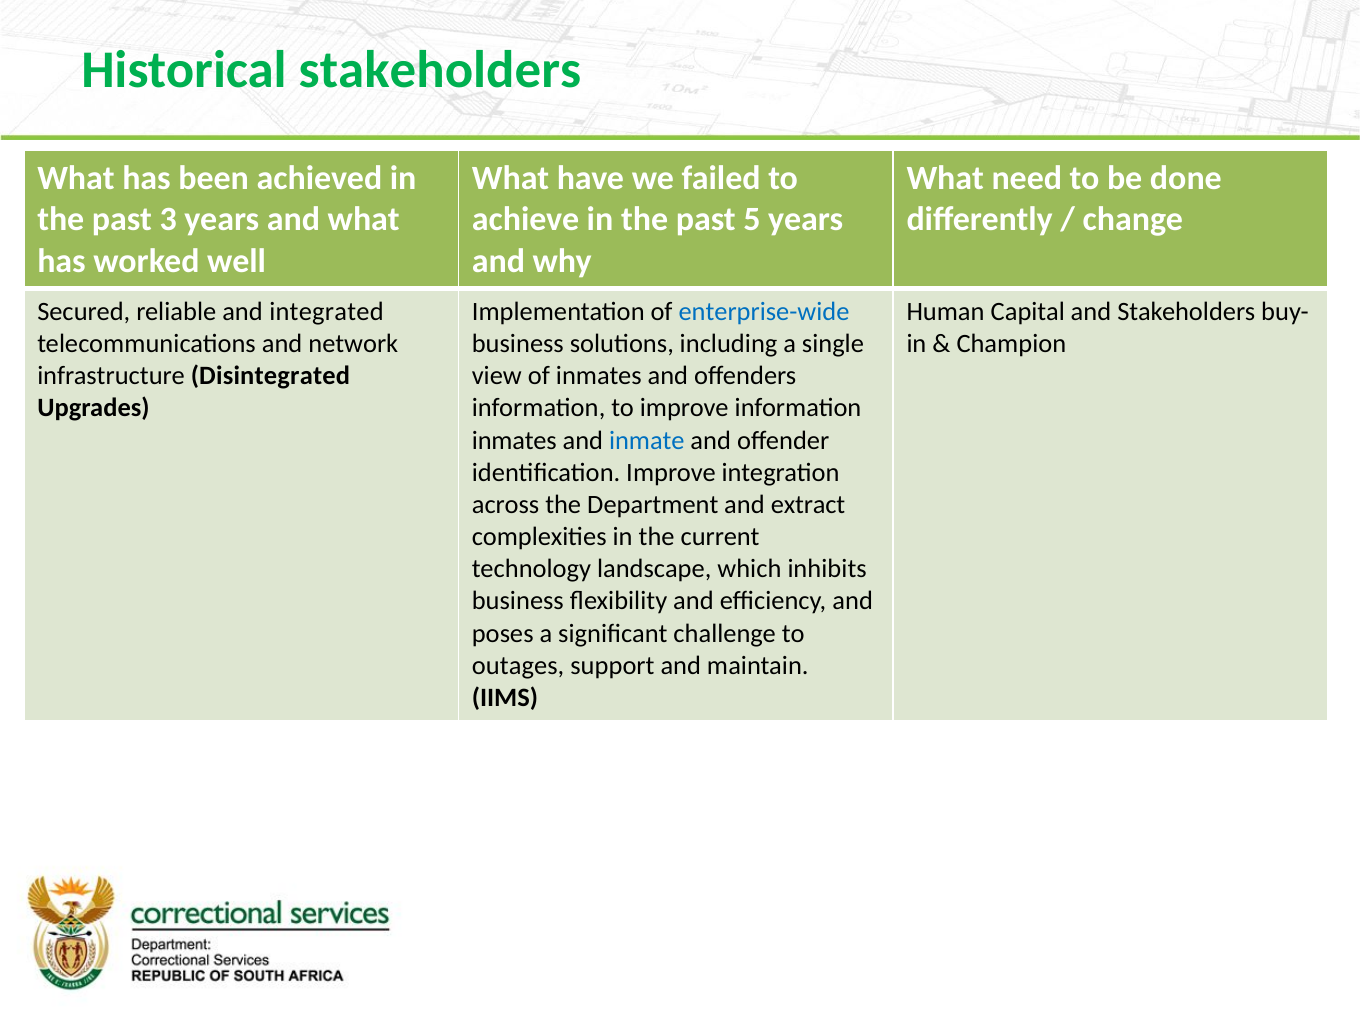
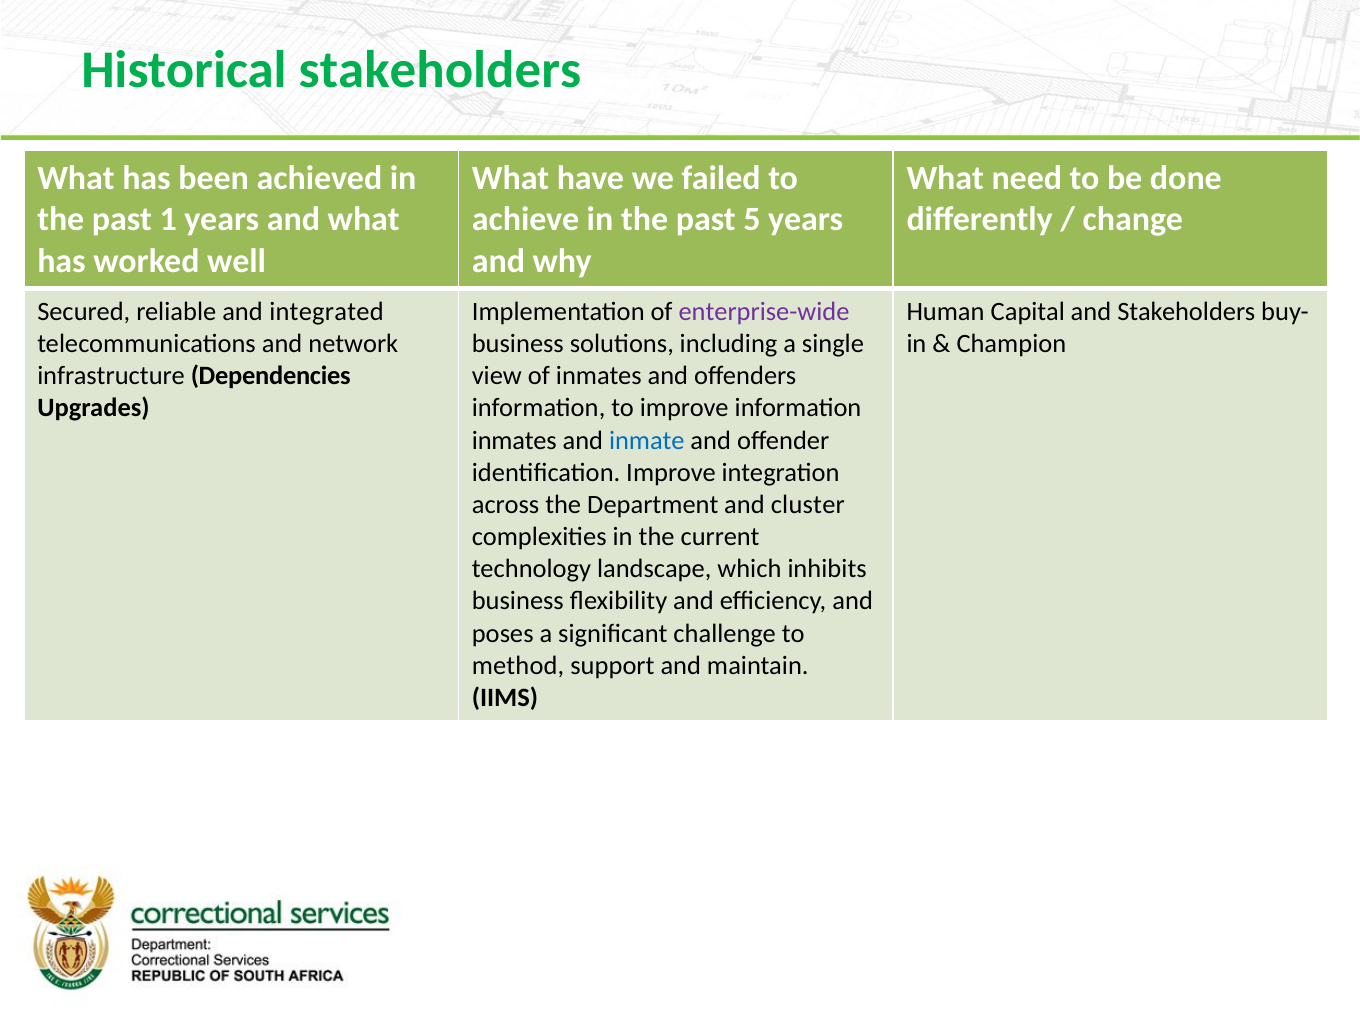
3: 3 -> 1 (168, 220)
enterprise-wide colour: blue -> purple (764, 312)
Disintegrated: Disintegrated -> Dependencies (271, 376)
extract: extract -> cluster (808, 505)
outages: outages -> method (518, 666)
